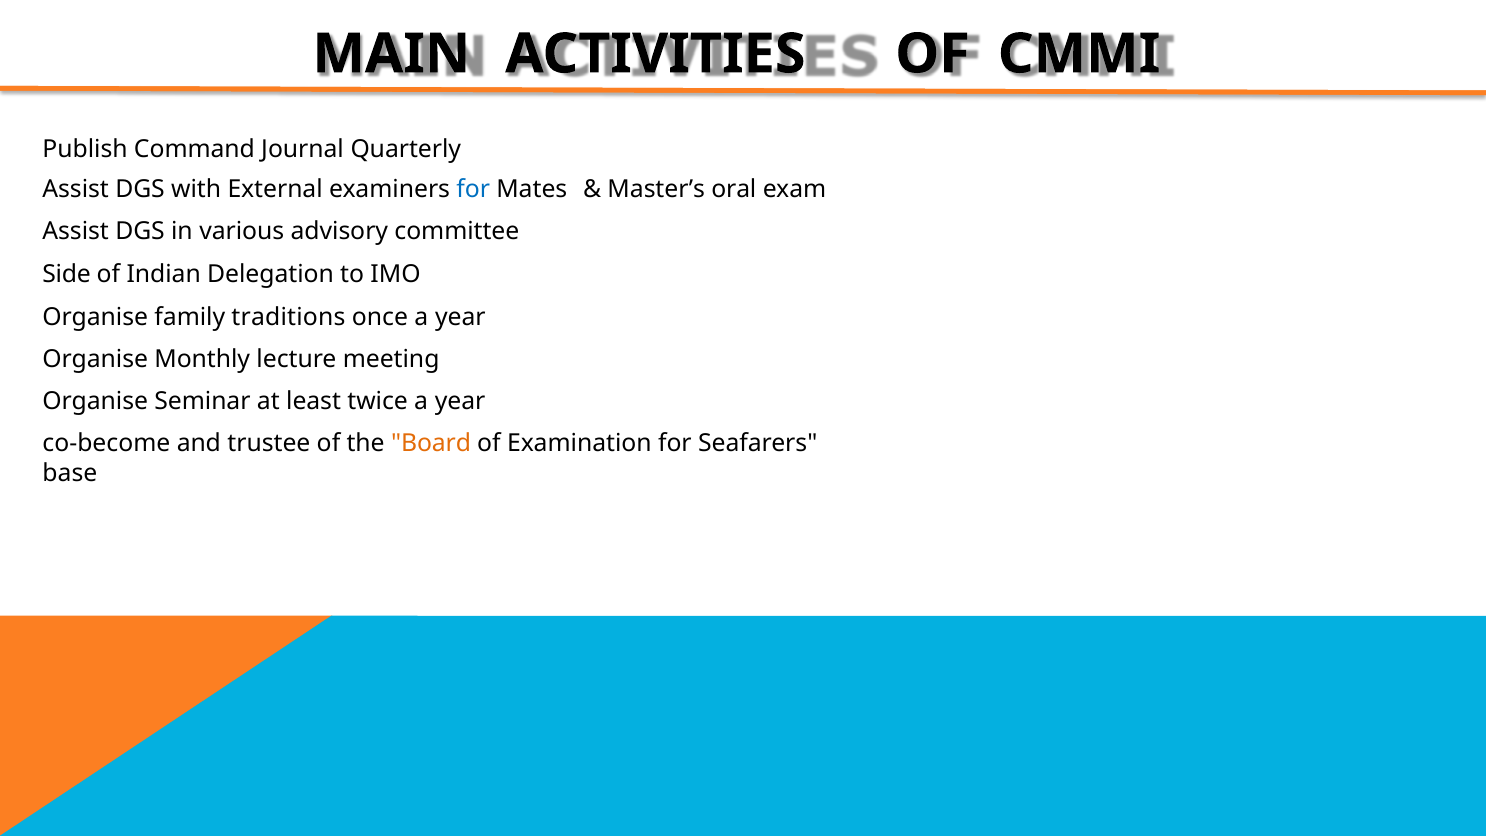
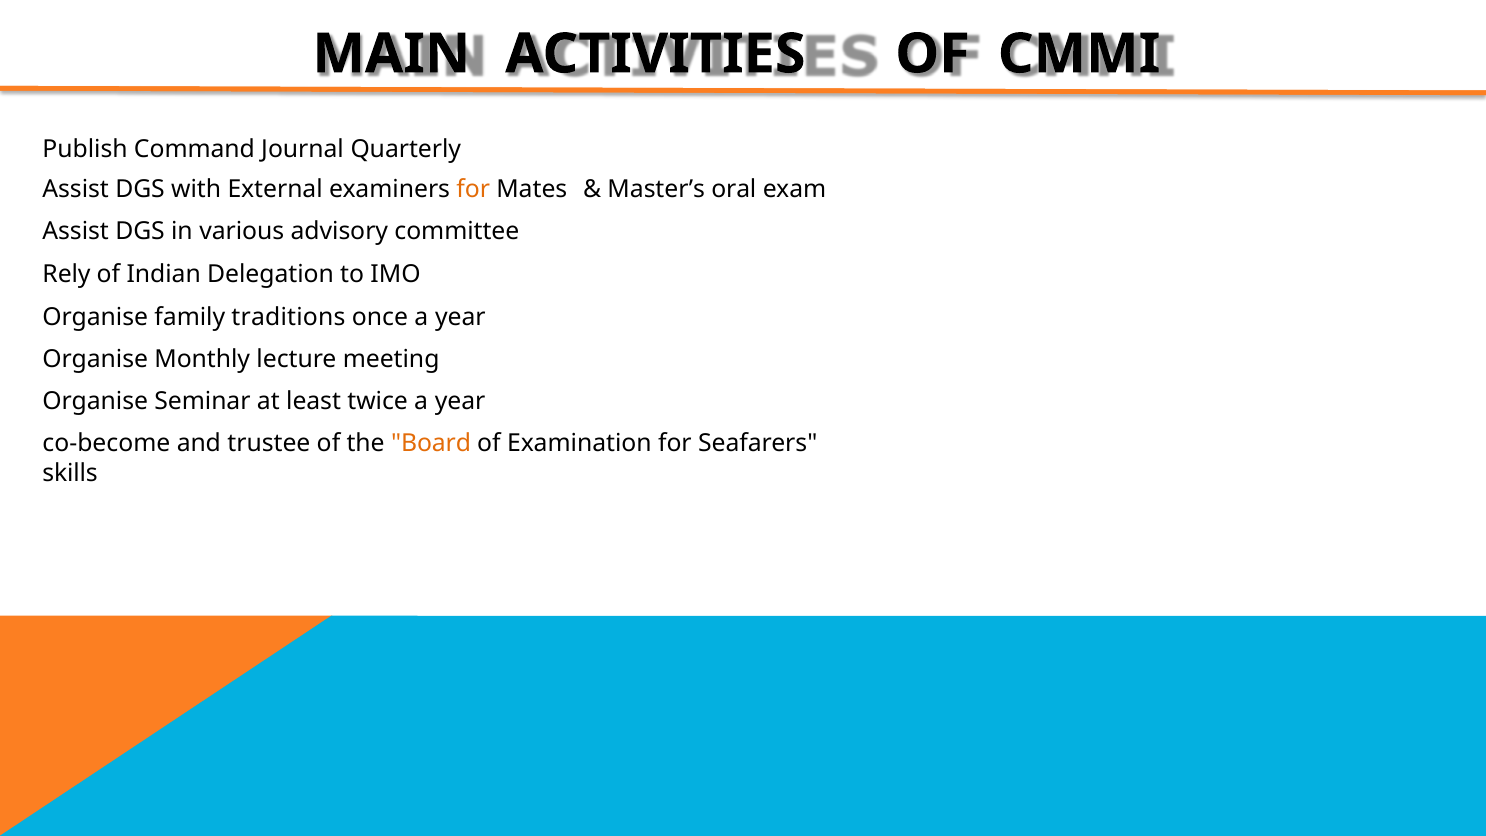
for colour: blue -> orange (473, 189)
Side: Side -> Rely (66, 274)
base: base -> skills (70, 473)
